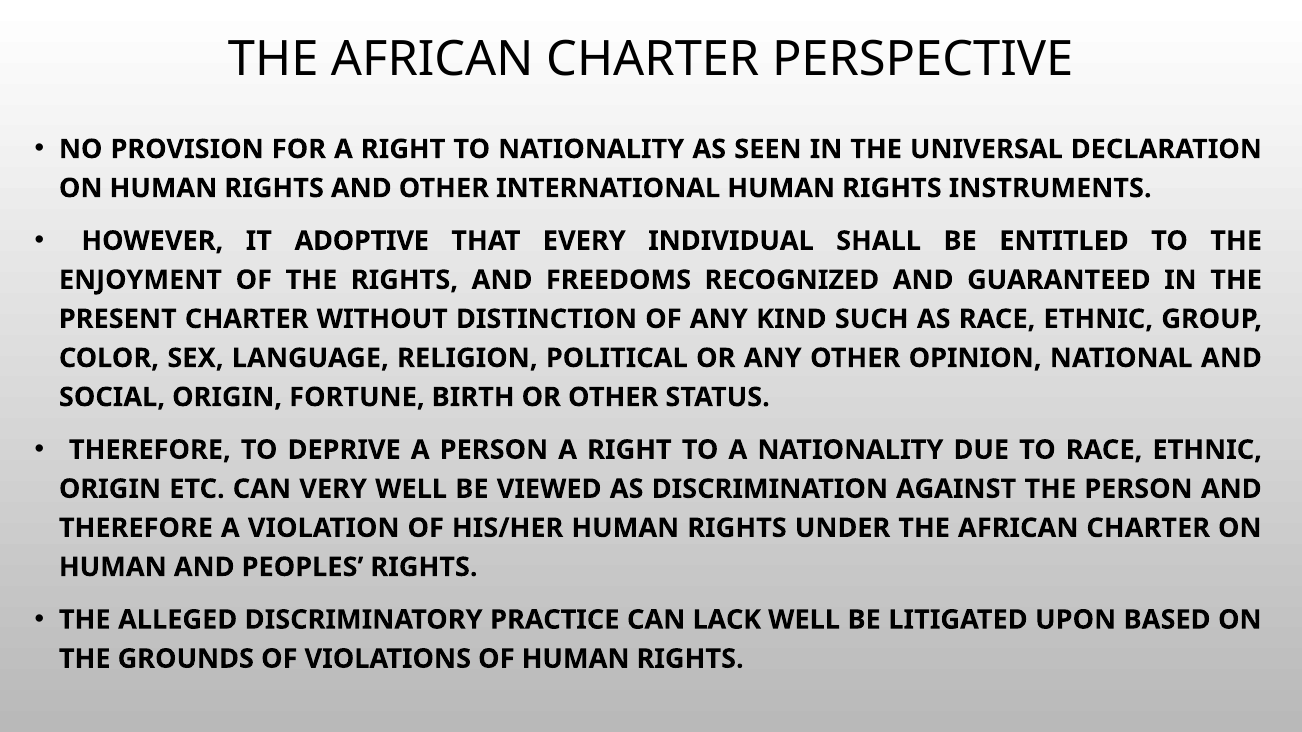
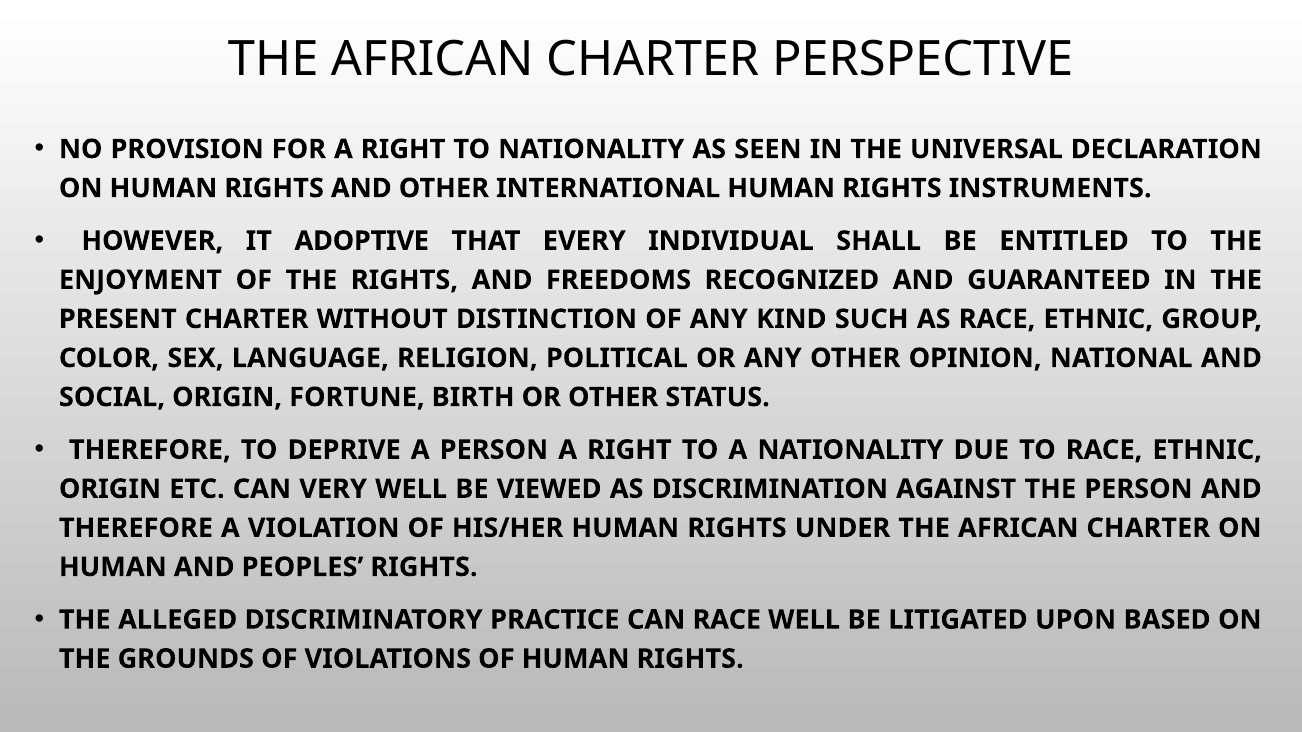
CAN LACK: LACK -> RACE (727, 620)
